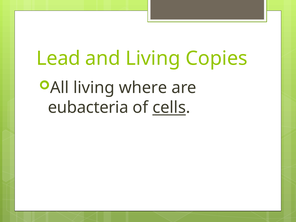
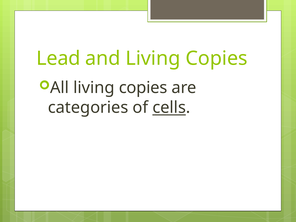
All living where: where -> copies (143, 88)
eubacteria: eubacteria -> categories (88, 107)
